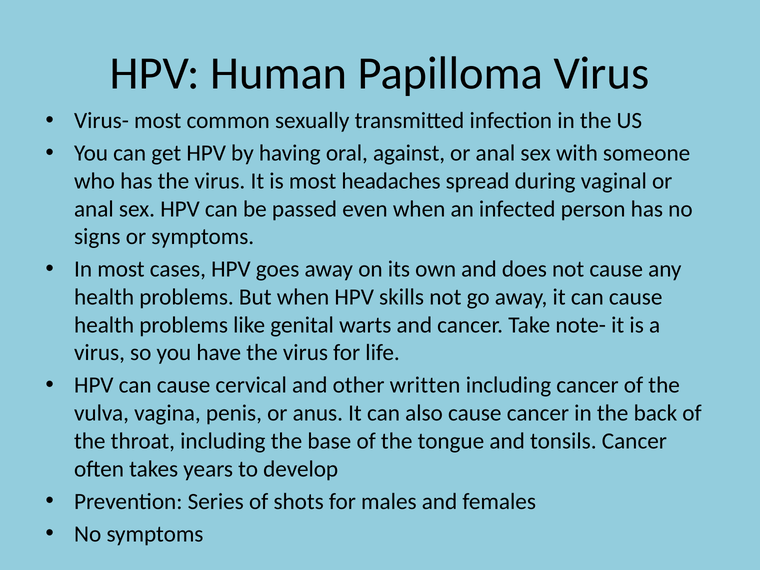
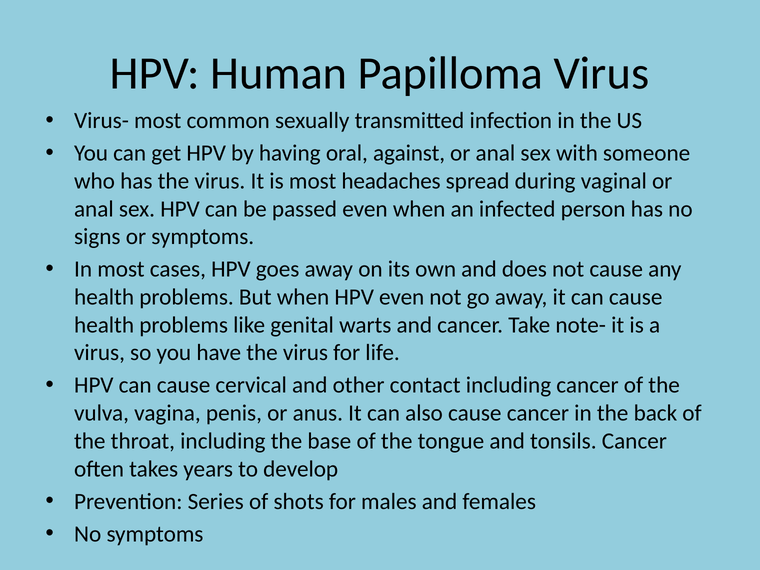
HPV skills: skills -> even (402, 297)
written: written -> contact (425, 385)
